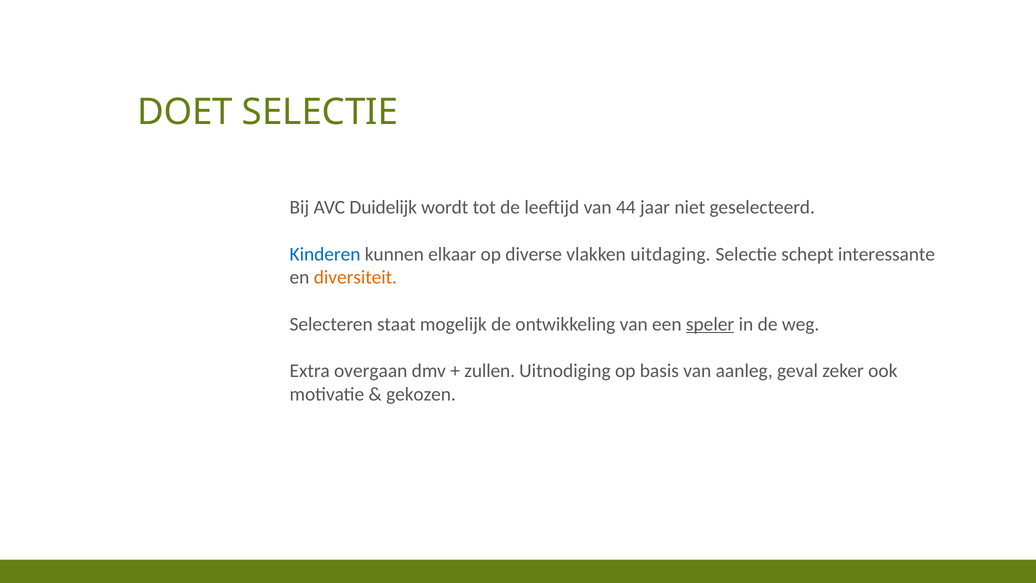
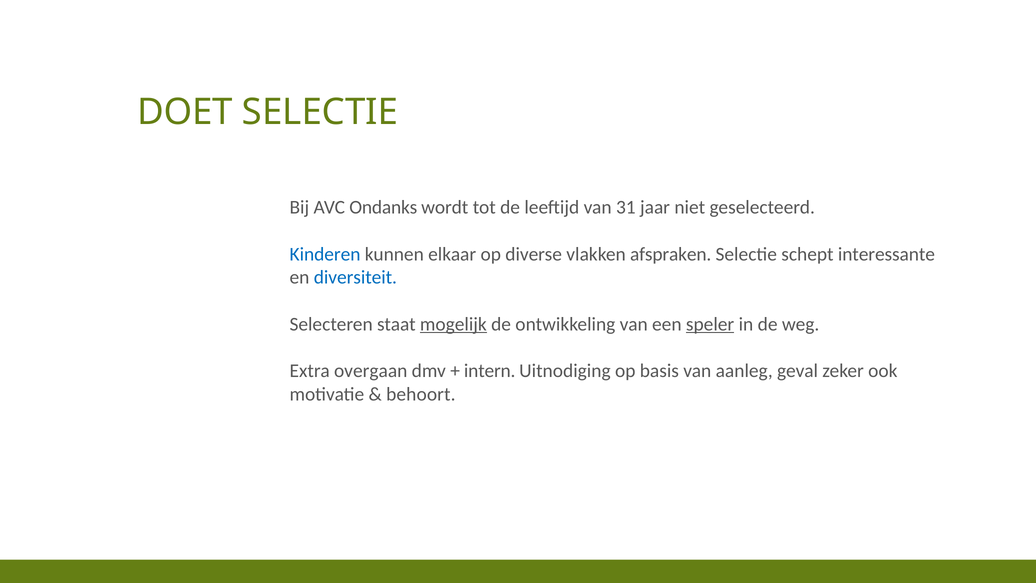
Duidelijk: Duidelijk -> Ondanks (383, 207)
44: 44 -> 31 (626, 207)
uitdaging: uitdaging -> afspraken (671, 254)
diversiteit colour: orange -> blue (355, 277)
mogelijk underline: none -> present (453, 324)
zullen: zullen -> intern (490, 371)
gekozen: gekozen -> behoort (421, 394)
